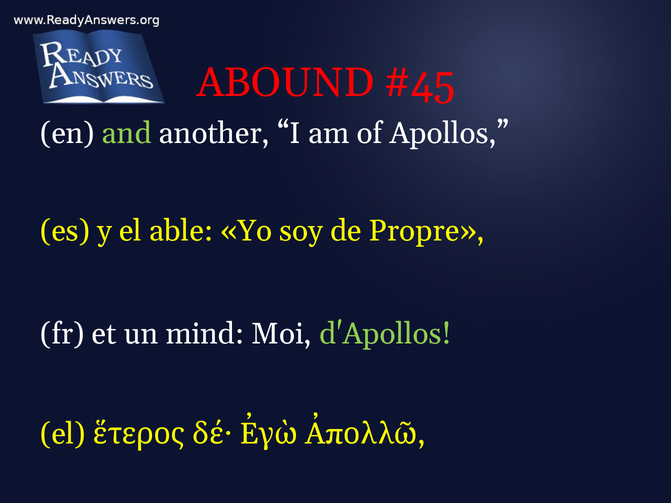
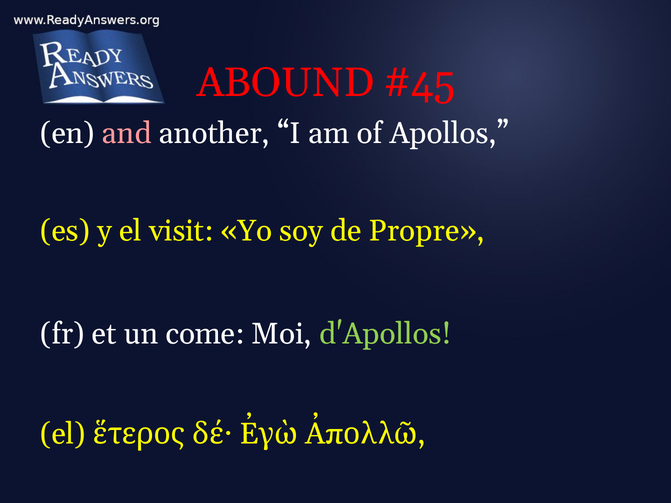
and colour: light green -> pink (127, 134)
able: able -> visit (181, 231)
mind: mind -> come (205, 334)
